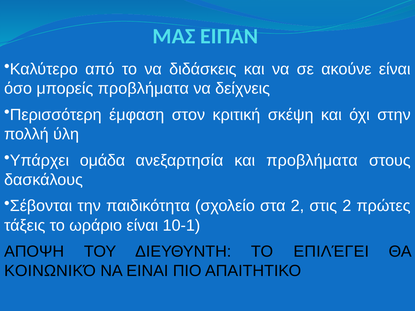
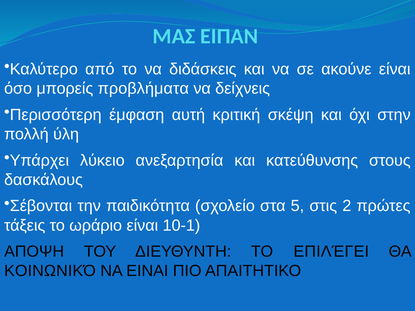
στον: στον -> αυτή (188, 115)
ομάδα: ομάδα -> λύκειο (102, 160)
και προβλήματα: προβλήματα -> κατεύθυνσης (312, 160)
στα 2: 2 -> 5 (297, 206)
